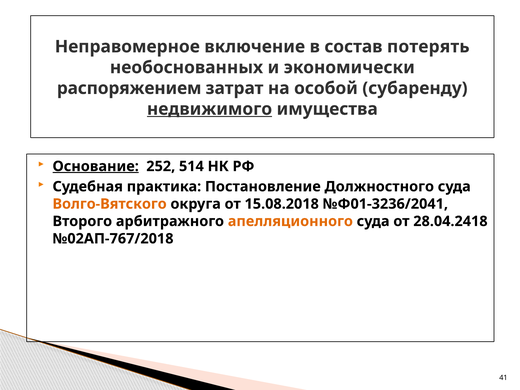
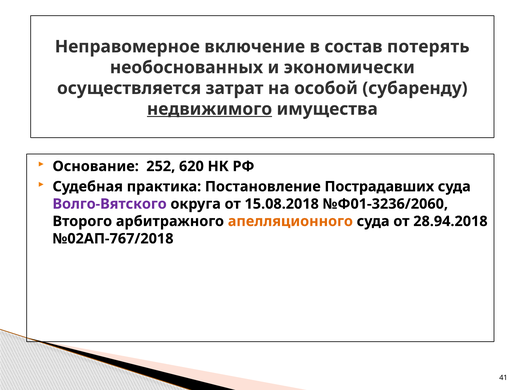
распоряжением: распоряжением -> осуществляется (129, 88)
Основание underline: present -> none (96, 166)
514: 514 -> 620 (191, 166)
Должностного: Должностного -> Пострадавших (379, 187)
Волго-Вятского colour: orange -> purple (110, 204)
№Ф01-3236/2041: №Ф01-3236/2041 -> №Ф01-3236/2060 (385, 204)
28.04.2418: 28.04.2418 -> 28.94.2018 (450, 221)
